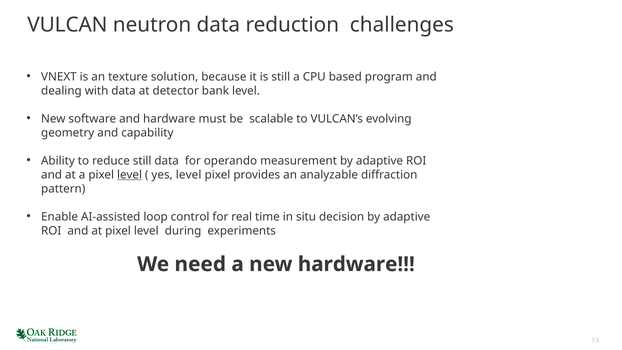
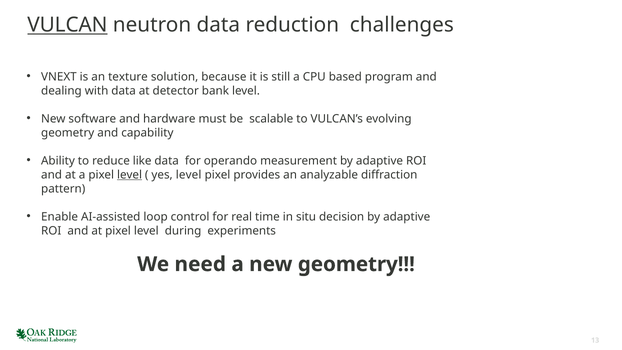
VULCAN underline: none -> present (67, 25)
reduce still: still -> like (142, 161)
new hardware: hardware -> geometry (356, 264)
